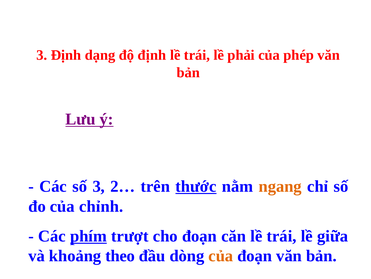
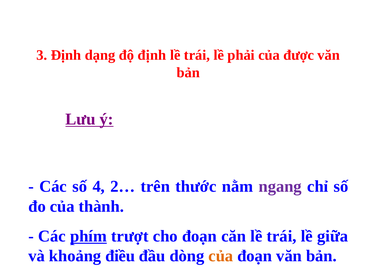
phép: phép -> được (299, 55)
số 3: 3 -> 4 (99, 186)
thước underline: present -> none (196, 186)
ngang colour: orange -> purple (280, 186)
chỉnh: chỉnh -> thành (101, 206)
theo: theo -> điều (120, 255)
